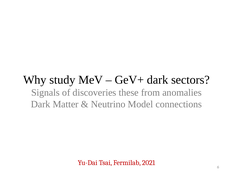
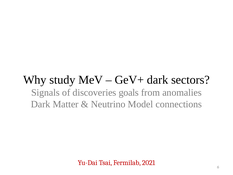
these: these -> goals (129, 92)
